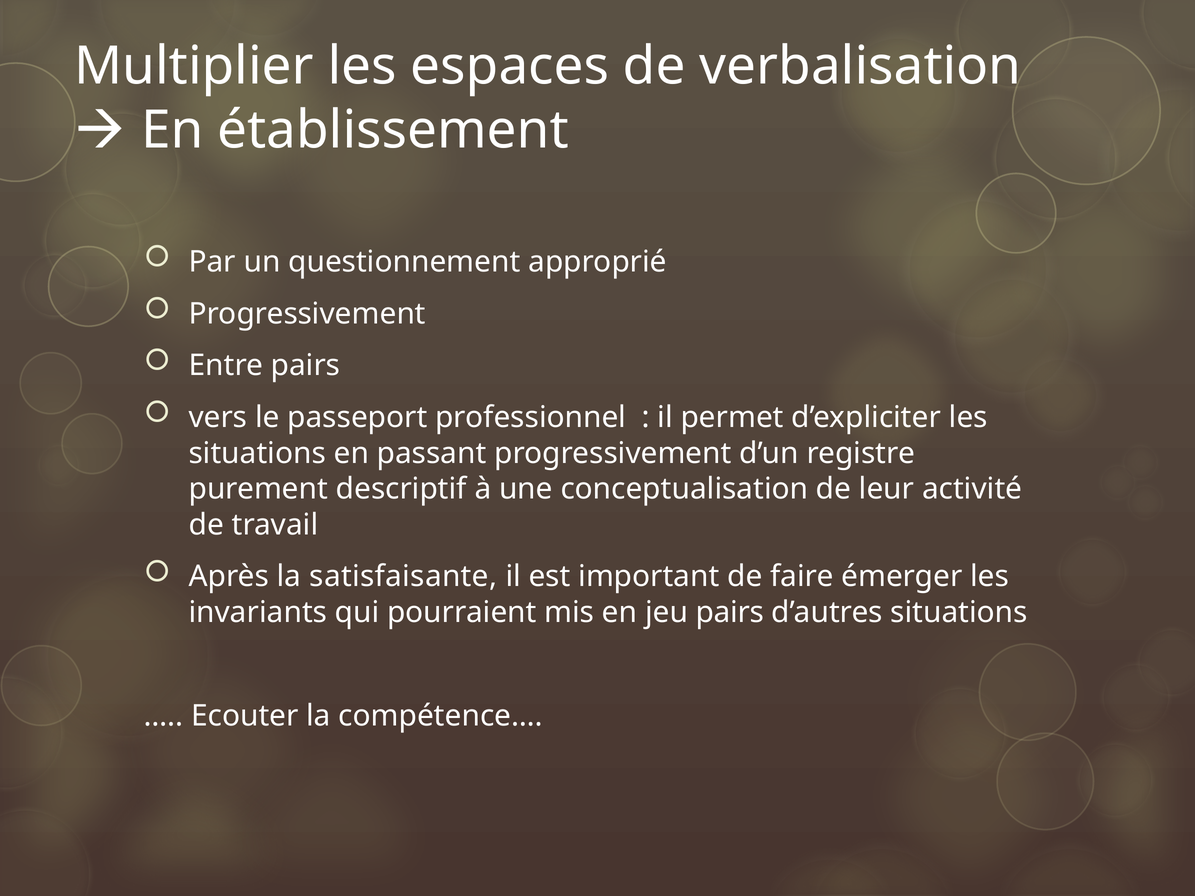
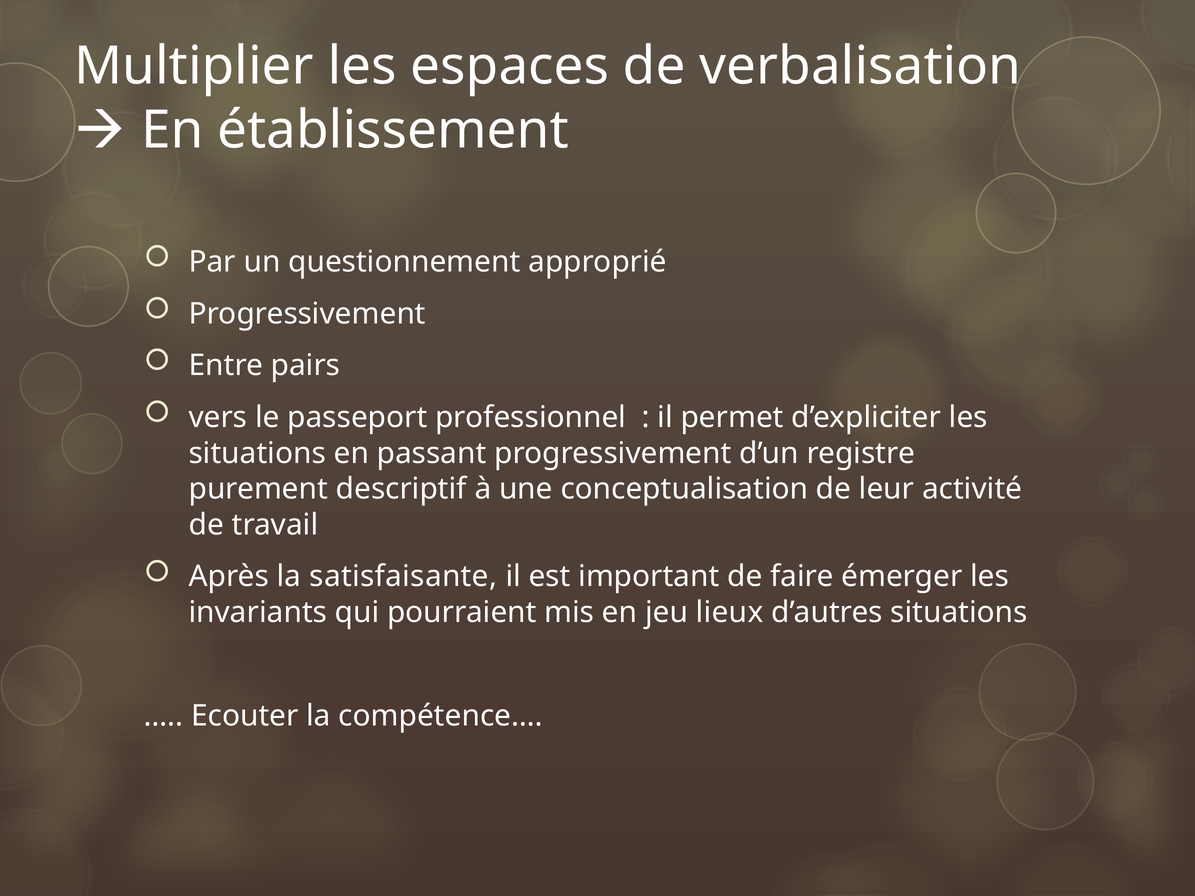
jeu pairs: pairs -> lieux (730, 613)
